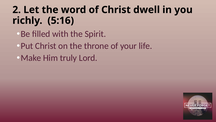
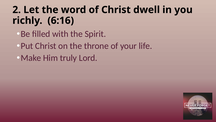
5:16: 5:16 -> 6:16 (61, 20)
